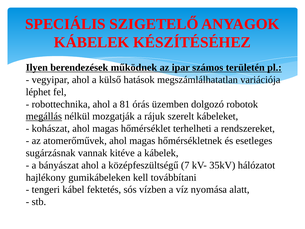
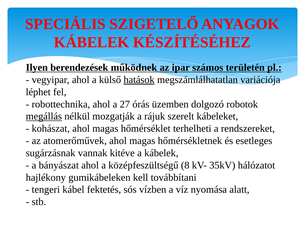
hatások underline: none -> present (139, 80)
81: 81 -> 27 (125, 104)
7: 7 -> 8 (185, 165)
